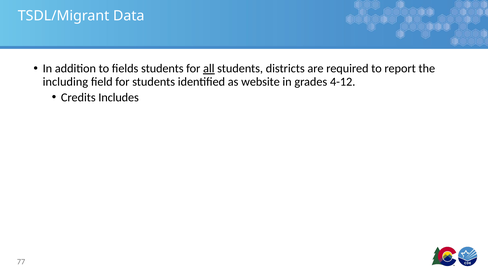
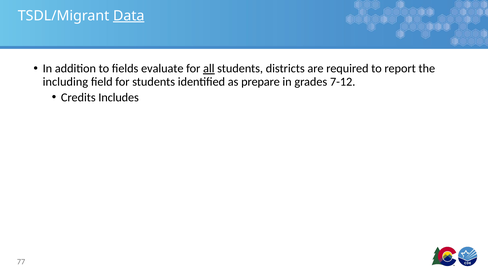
Data underline: none -> present (129, 16)
fields students: students -> evaluate (162, 69)
website: website -> prepare (261, 82)
4-12: 4-12 -> 7-12 (343, 82)
